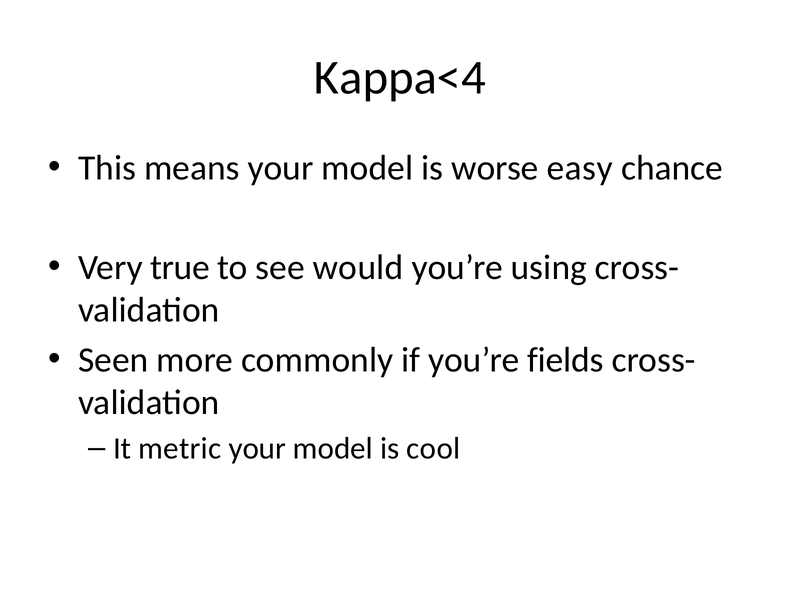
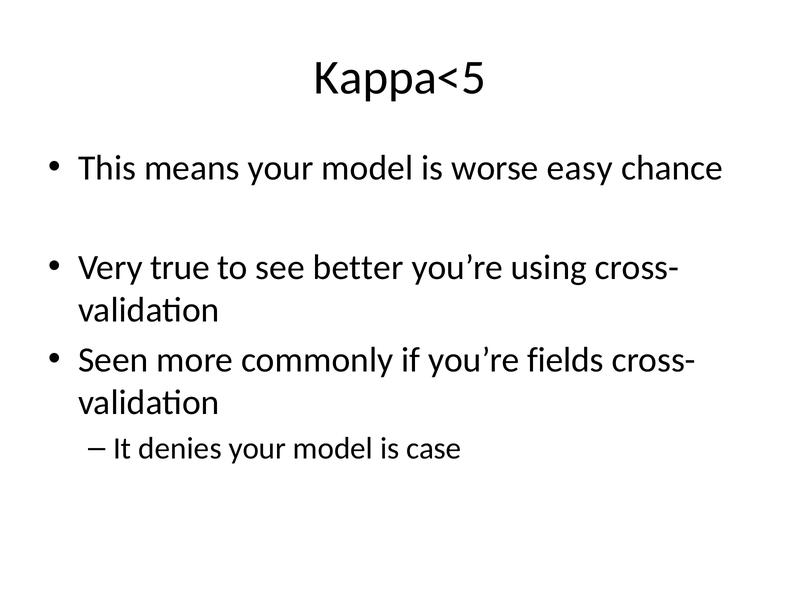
Kappa<4: Kappa<4 -> Kappa<5 (400, 77)
would: would -> better (358, 268)
metric: metric -> denies (180, 449)
cool: cool -> case (434, 449)
